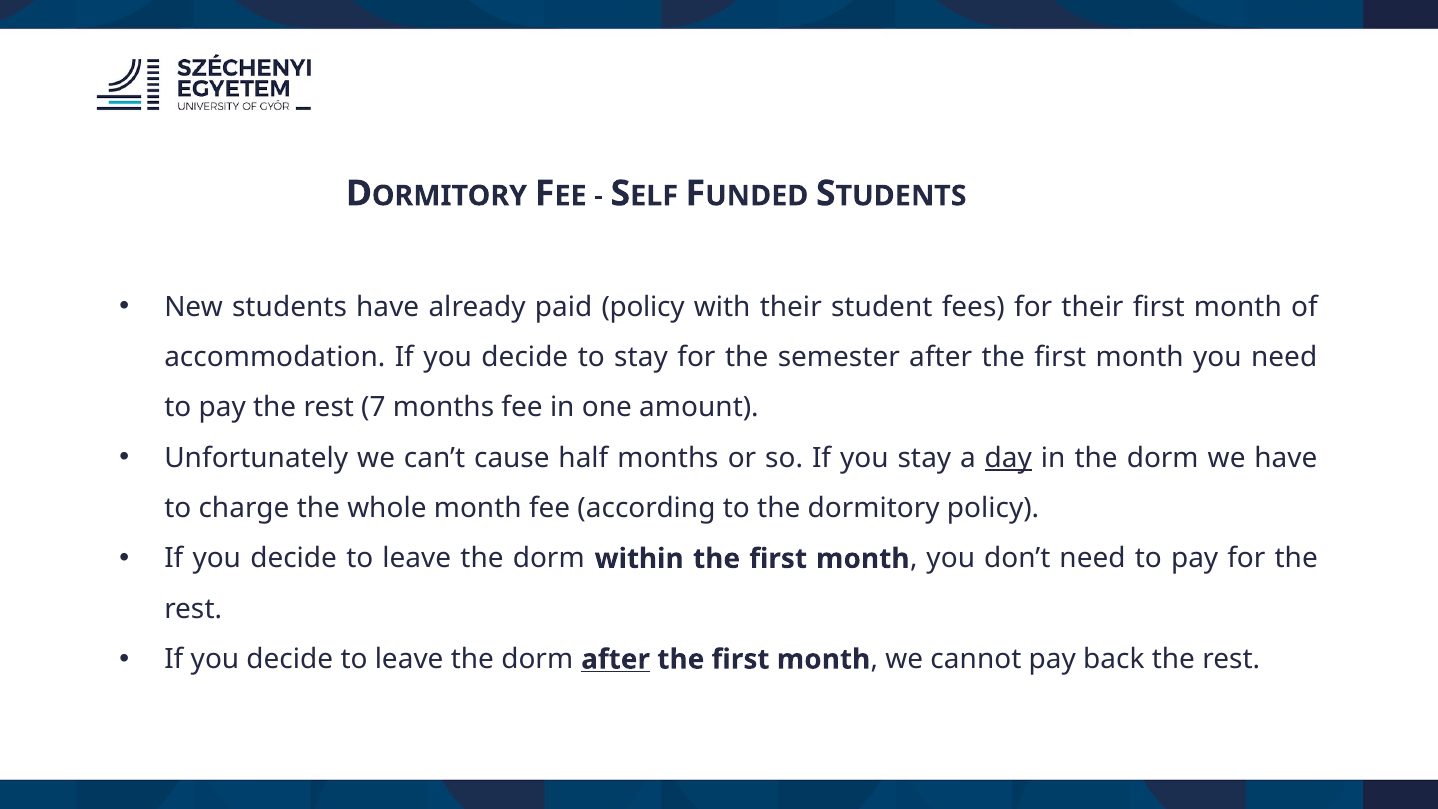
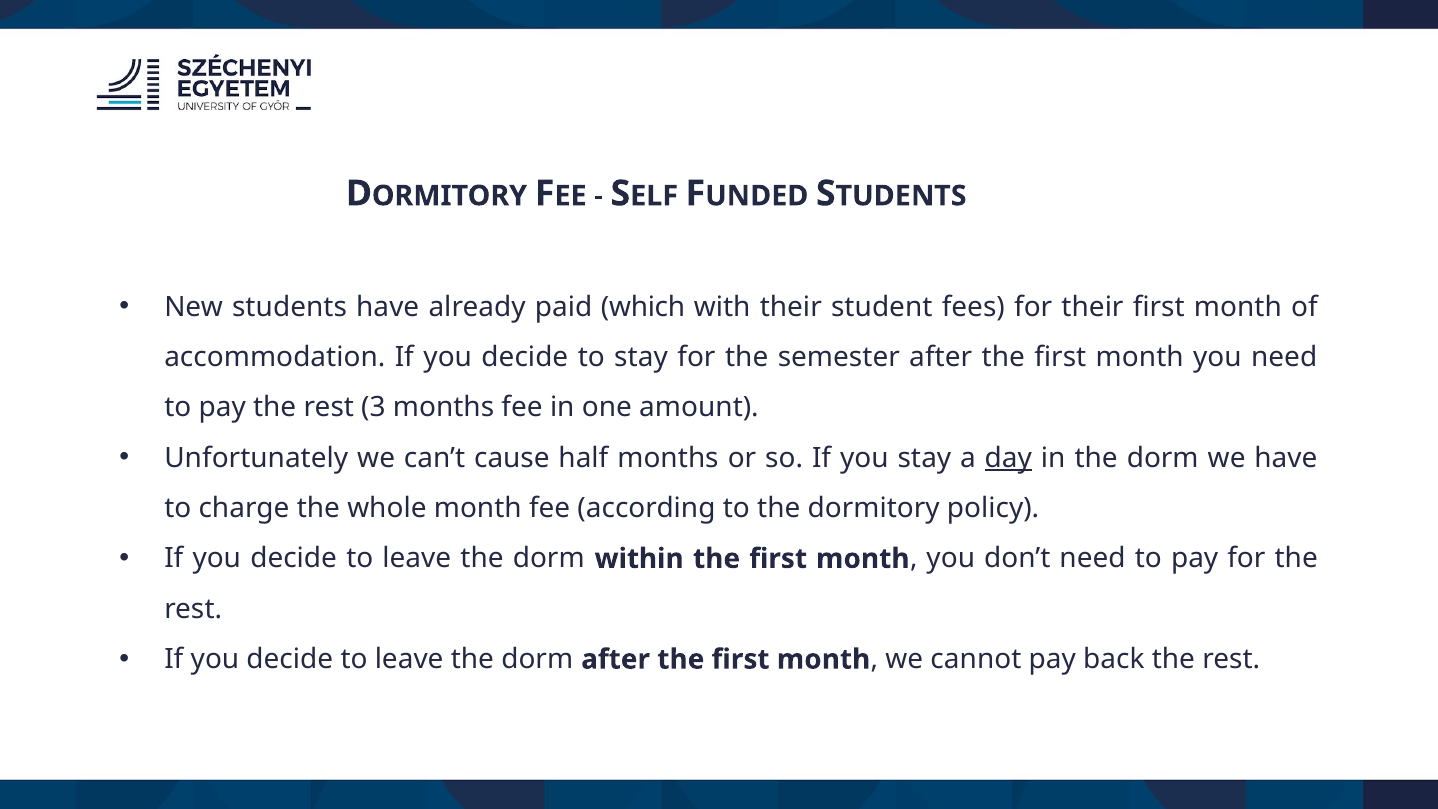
paid policy: policy -> which (643, 307)
7: 7 -> 3 (373, 408)
after underline: present -> none (616, 659)
